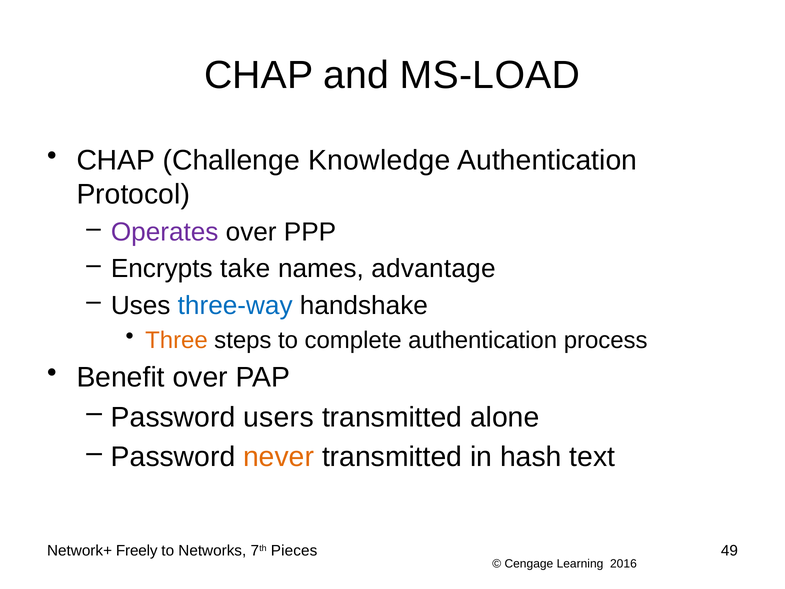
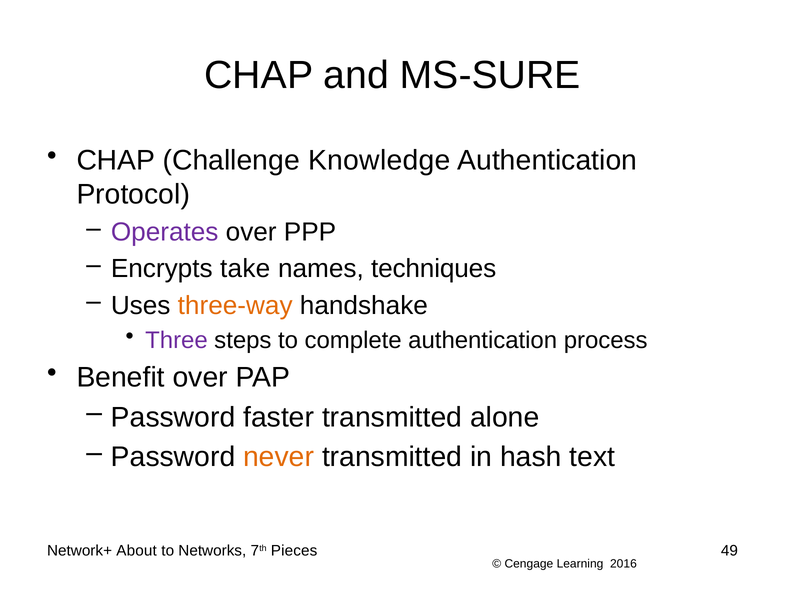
MS-LOAD: MS-LOAD -> MS-SURE (490, 75)
advantage: advantage -> techniques (434, 269)
three-way colour: blue -> orange (235, 305)
Three colour: orange -> purple (176, 340)
users: users -> faster (279, 417)
Freely: Freely -> About (137, 550)
